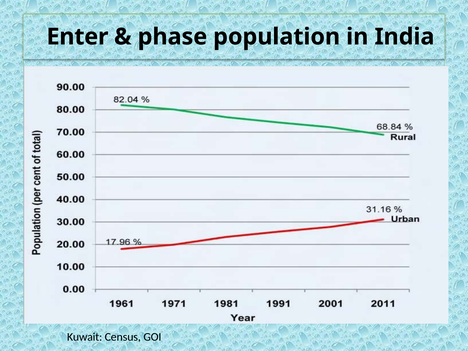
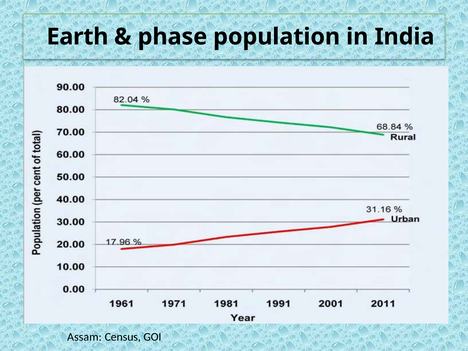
Enter: Enter -> Earth (77, 37)
Kuwait: Kuwait -> Assam (85, 337)
